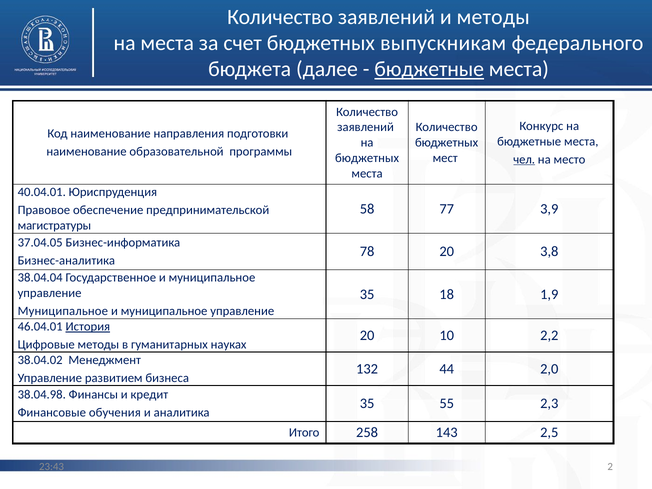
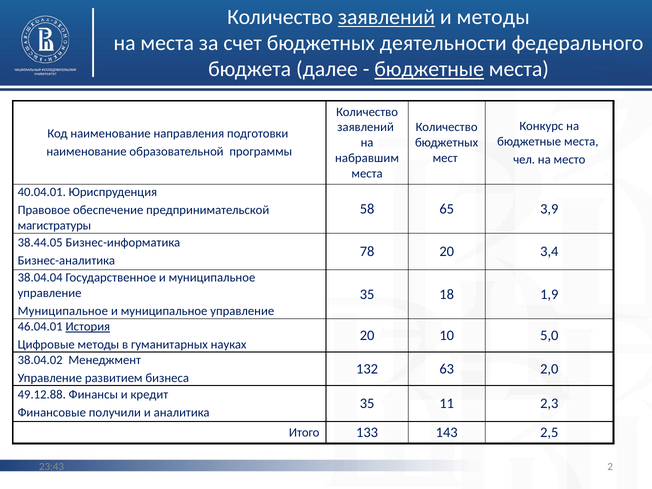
заявлений underline: none -> present (386, 17)
выпускникам: выпускникам -> деятельности (443, 43)
бюджетных: бюджетных -> набравшим (367, 158)
чел underline: present -> none (524, 159)
77: 77 -> 65 (447, 209)
37.04.05: 37.04.05 -> 38.44.05 (40, 243)
3,8: 3,8 -> 3,4 (549, 252)
2,2: 2,2 -> 5,0 (549, 336)
44: 44 -> 63 (447, 369)
38.04.98: 38.04.98 -> 49.12.88 (42, 395)
55: 55 -> 11 (447, 404)
обучения: обучения -> получили (115, 413)
258: 258 -> 133 (367, 433)
